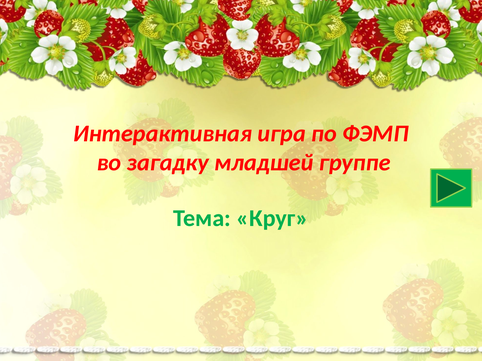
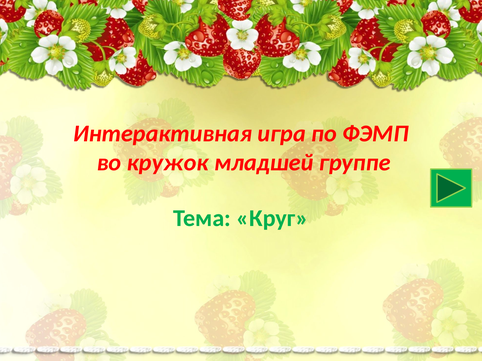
загадку: загадку -> кружок (168, 163)
